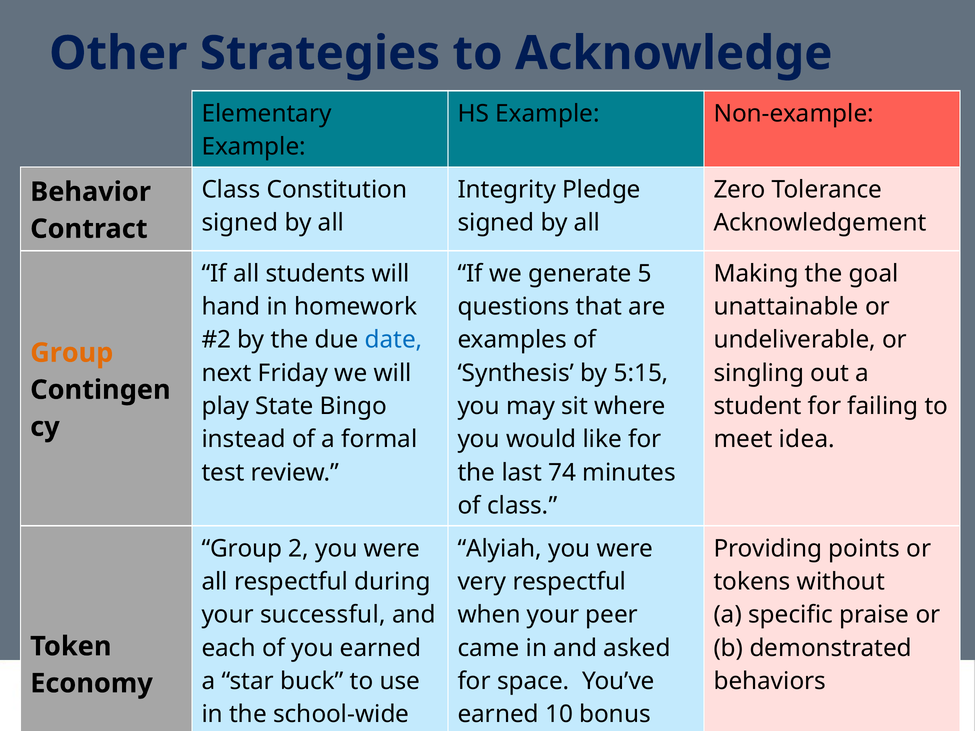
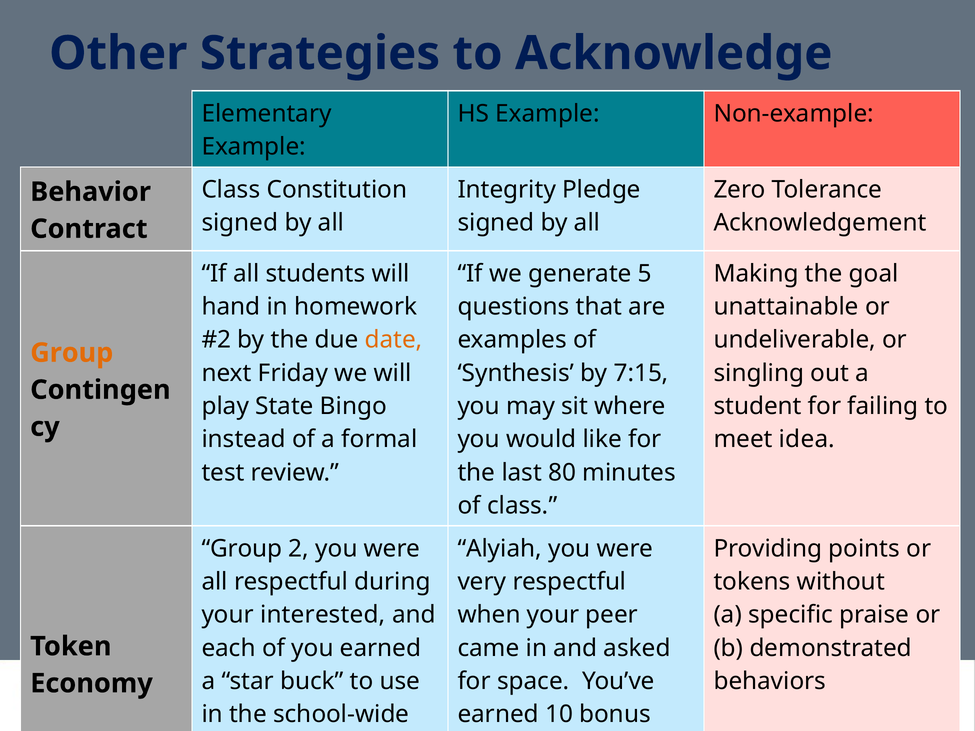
date colour: blue -> orange (394, 340)
5:15: 5:15 -> 7:15 (641, 373)
74: 74 -> 80 (562, 473)
successful: successful -> interested (323, 615)
